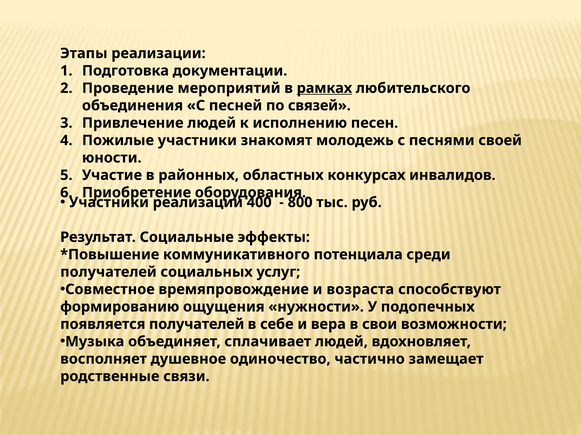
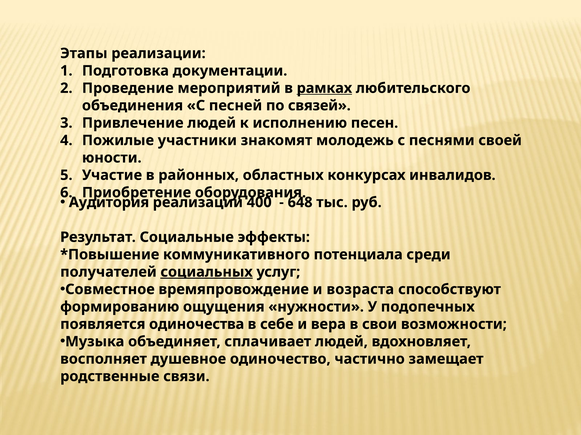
Участники: Участники -> Аудитория (109, 203)
800: 800 -> 648 (300, 203)
социальных underline: none -> present (207, 272)
появляется получателей: получателей -> одиночества (197, 325)
